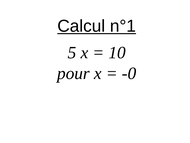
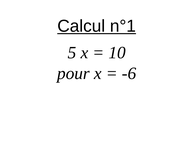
-0: -0 -> -6 (129, 73)
